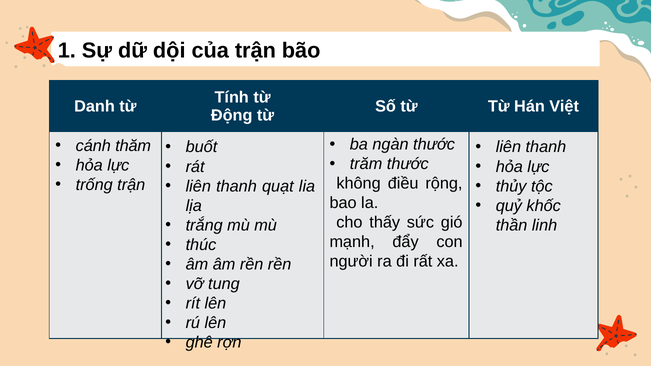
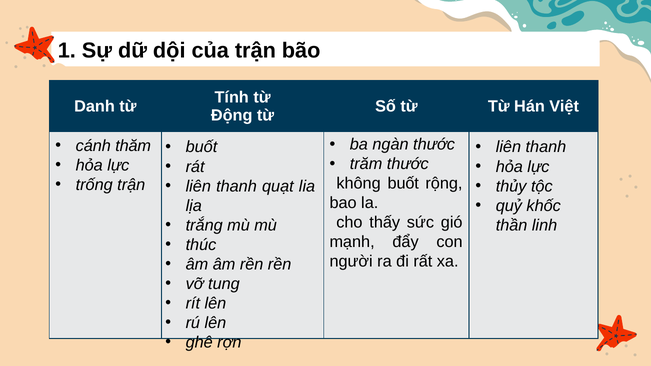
không điều: điều -> buốt (403, 184)
